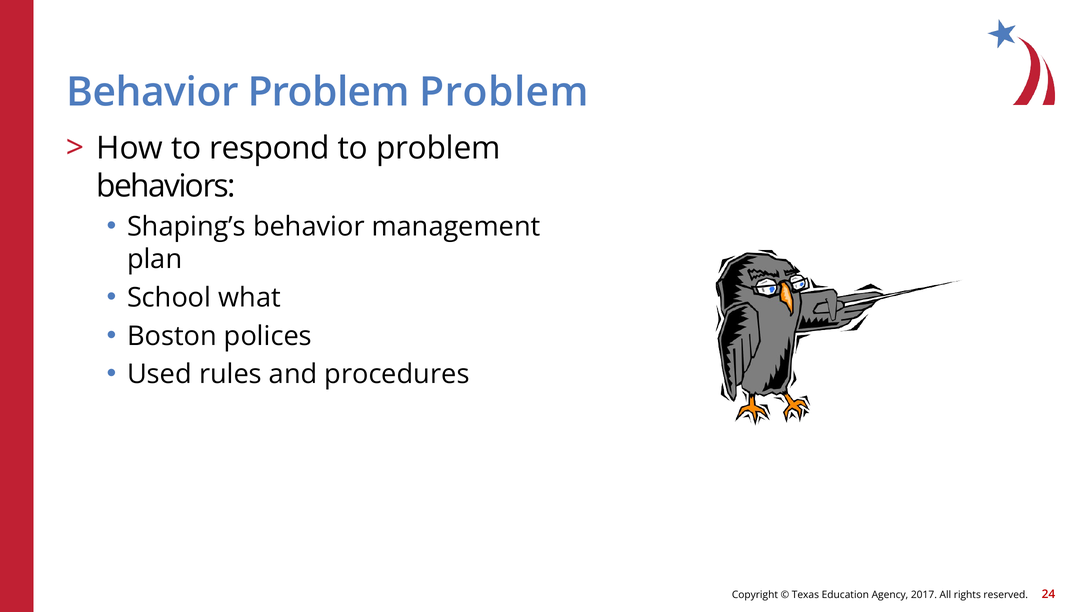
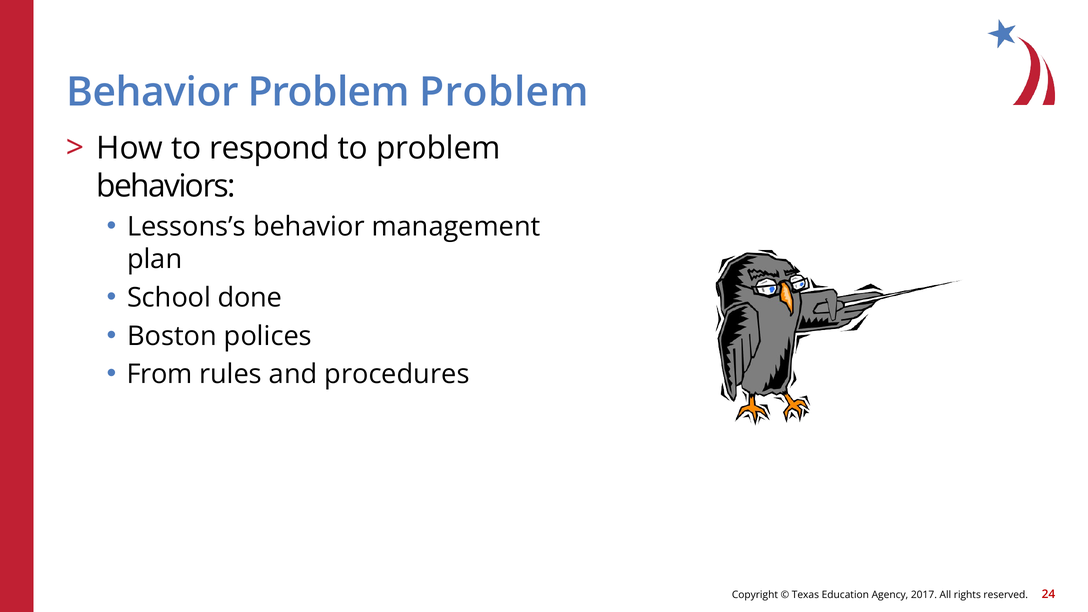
Shaping’s: Shaping’s -> Lessons’s (186, 227)
what: what -> done (250, 298)
Used: Used -> From (160, 374)
